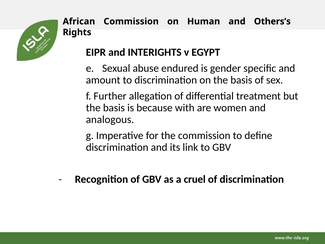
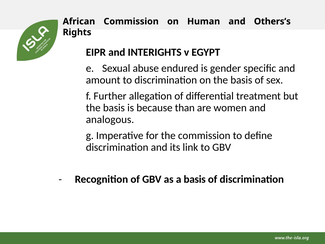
with: with -> than (185, 108)
a cruel: cruel -> basis (195, 179)
